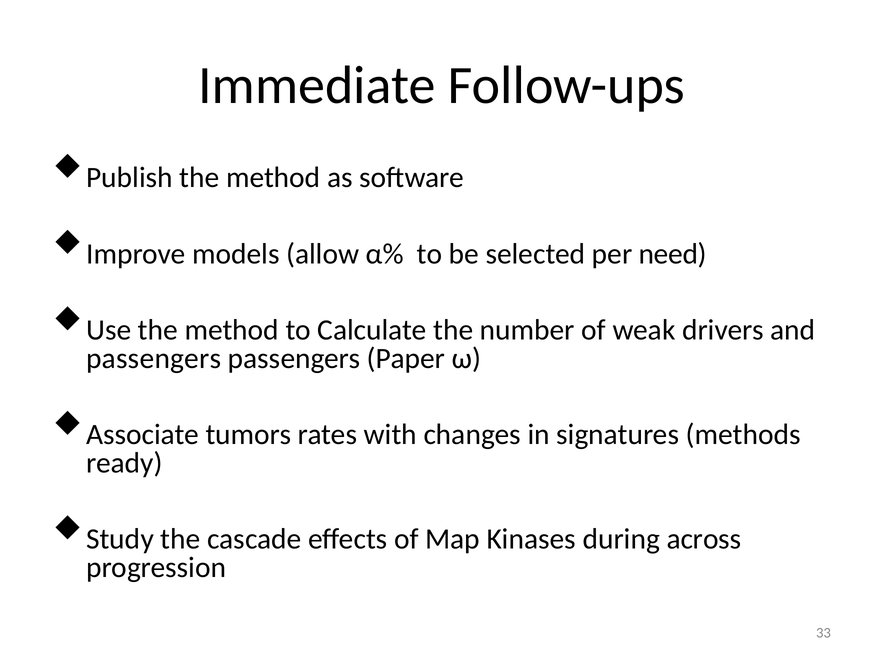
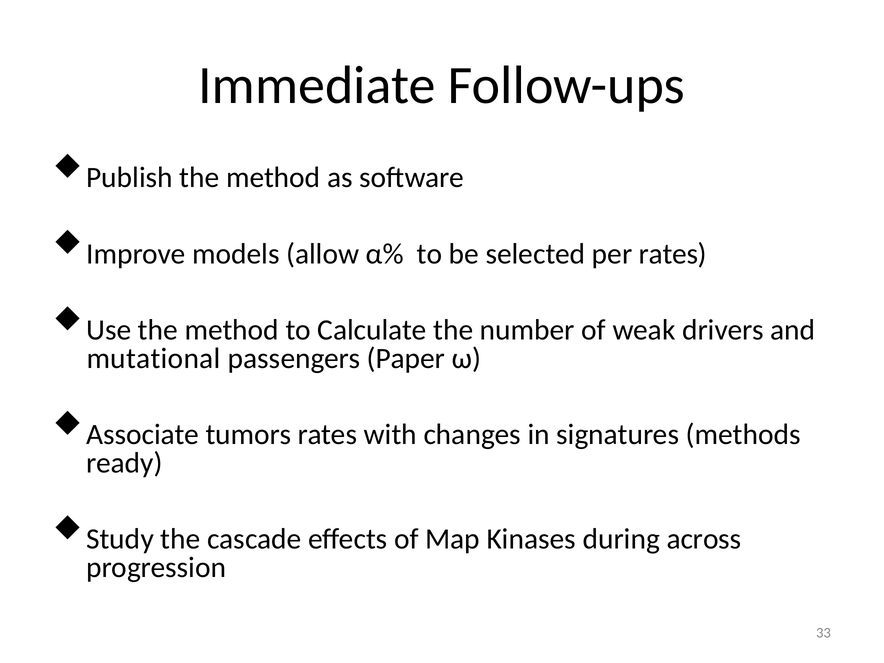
per need: need -> rates (673, 254)
passengers: passengers -> mutational (154, 358)
